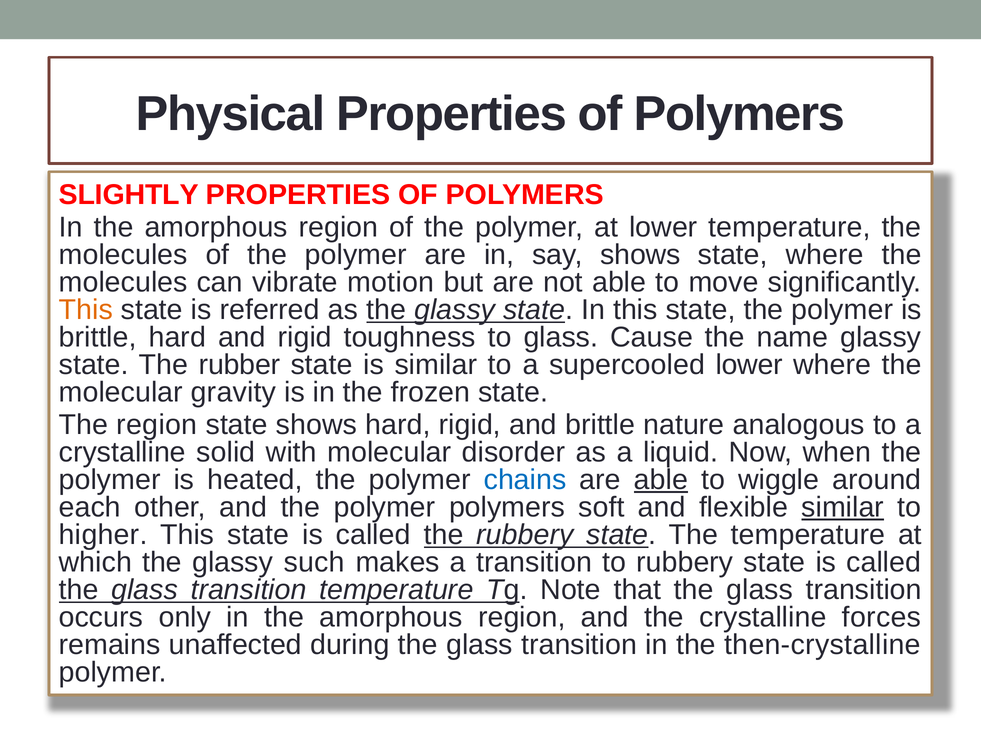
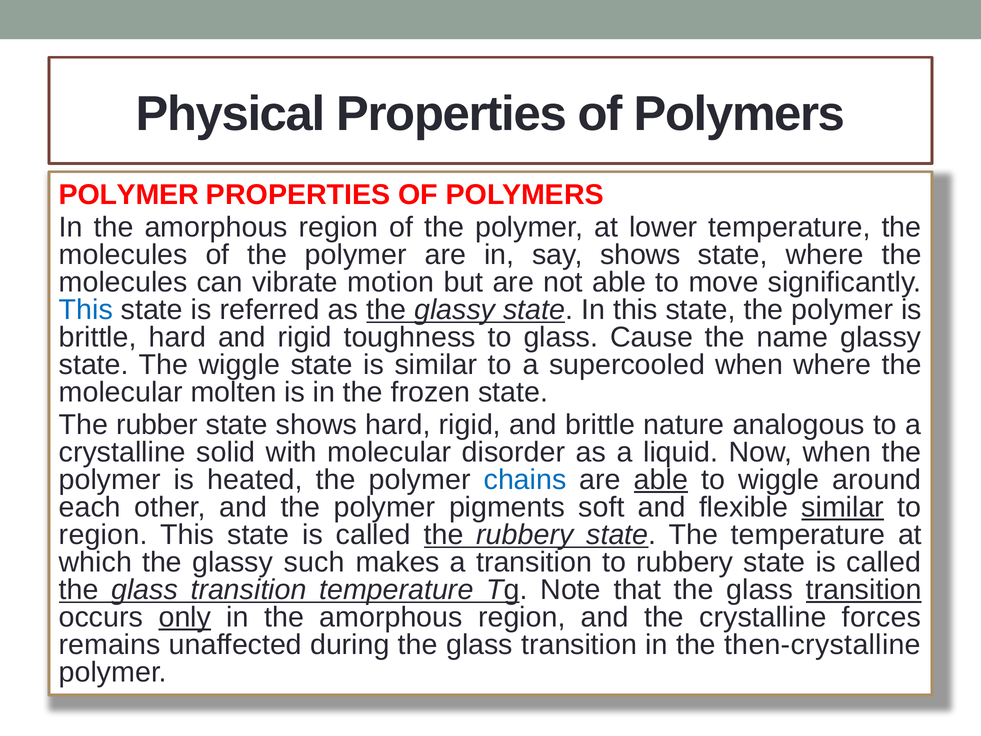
SLIGHTLY: SLIGHTLY -> POLYMER (129, 195)
This colour: orange -> blue (86, 310)
The rubber: rubber -> wiggle (239, 365)
supercooled lower: lower -> when (749, 365)
gravity: gravity -> molten (234, 392)
The region: region -> rubber (157, 425)
polymer polymers: polymers -> pigments (507, 507)
higher: higher -> region (103, 535)
transition underline: none -> present (864, 589)
only underline: none -> present (185, 617)
